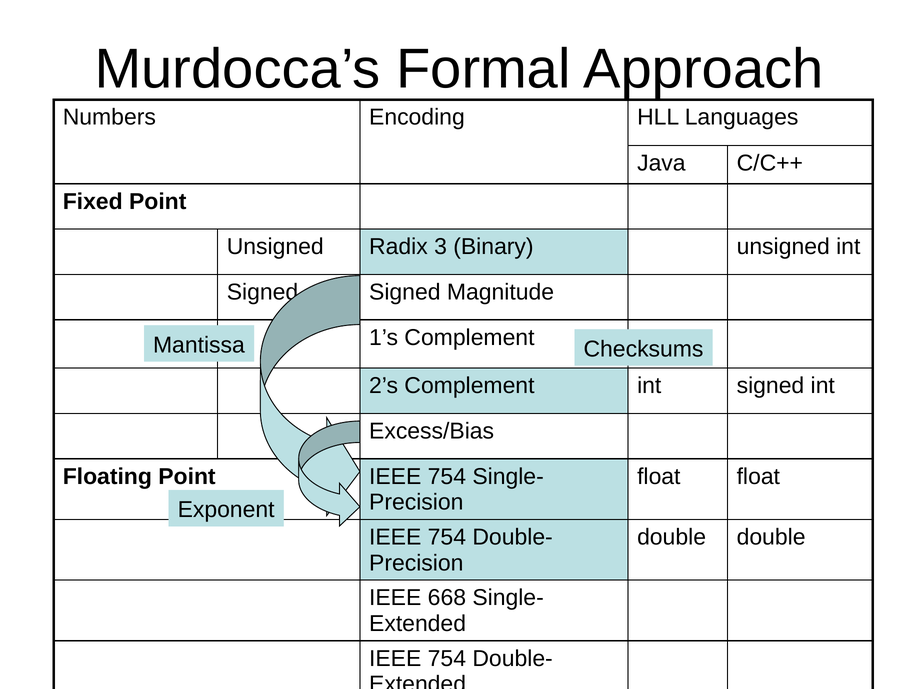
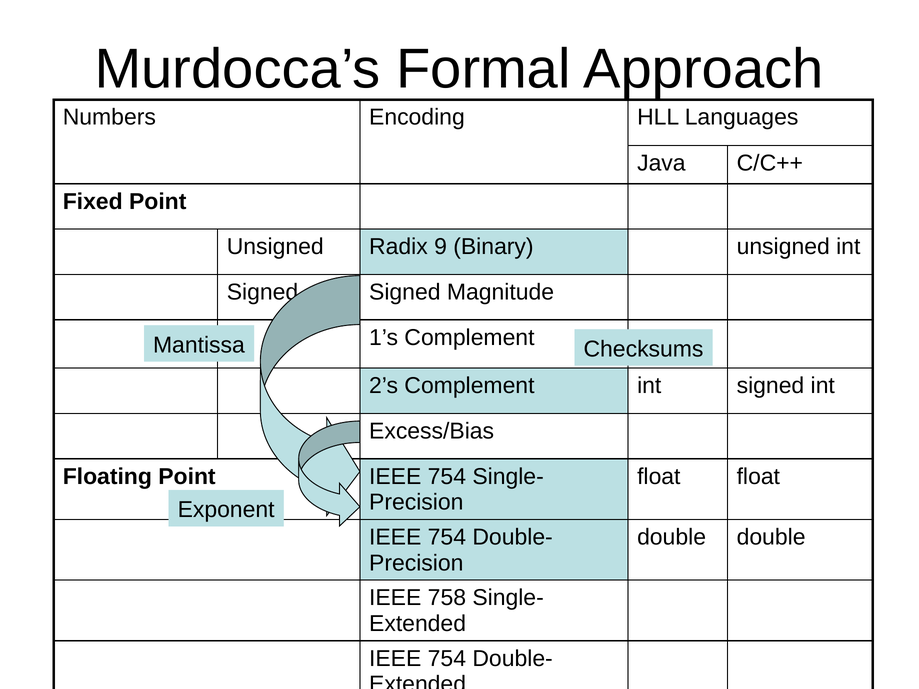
3: 3 -> 9 (441, 247)
668: 668 -> 758 (447, 598)
